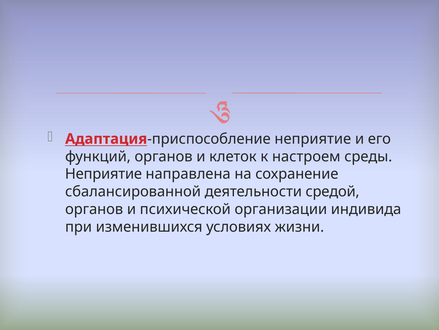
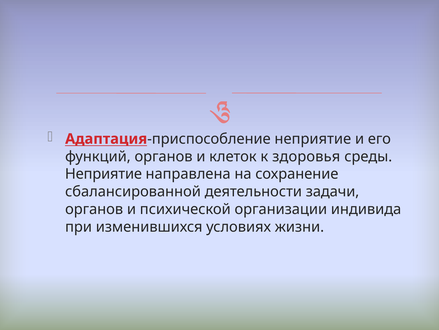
настроем: настроем -> здоровья (306, 156)
средой: средой -> задачи (332, 191)
